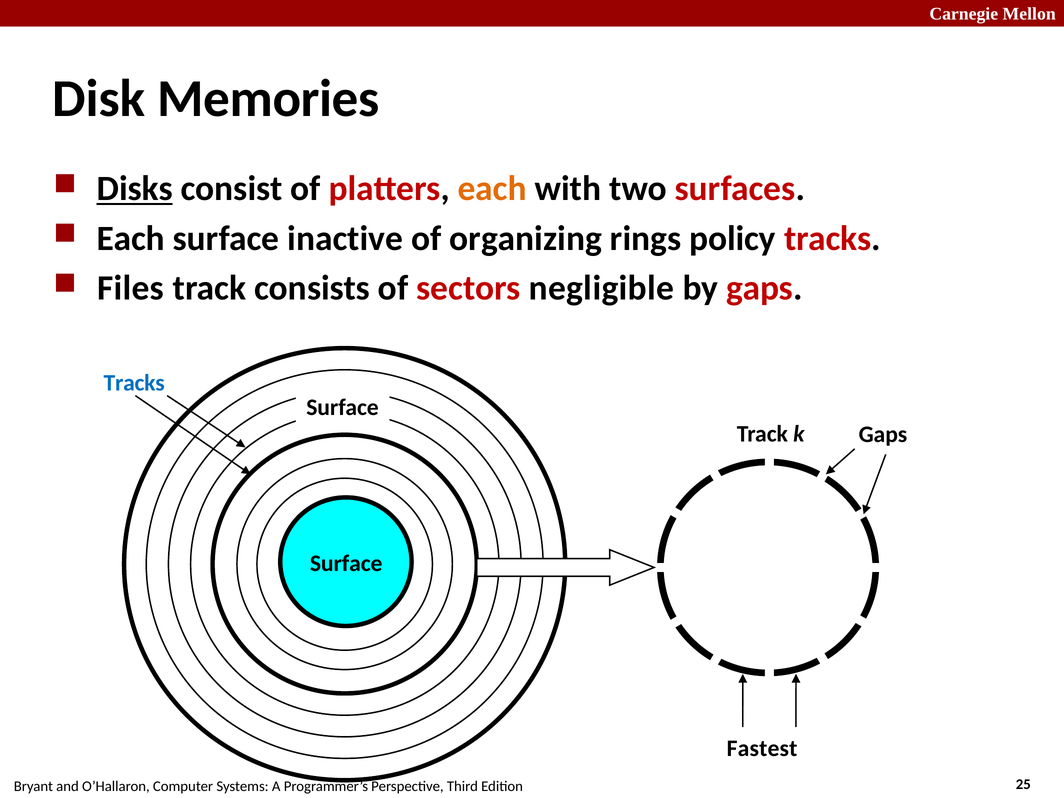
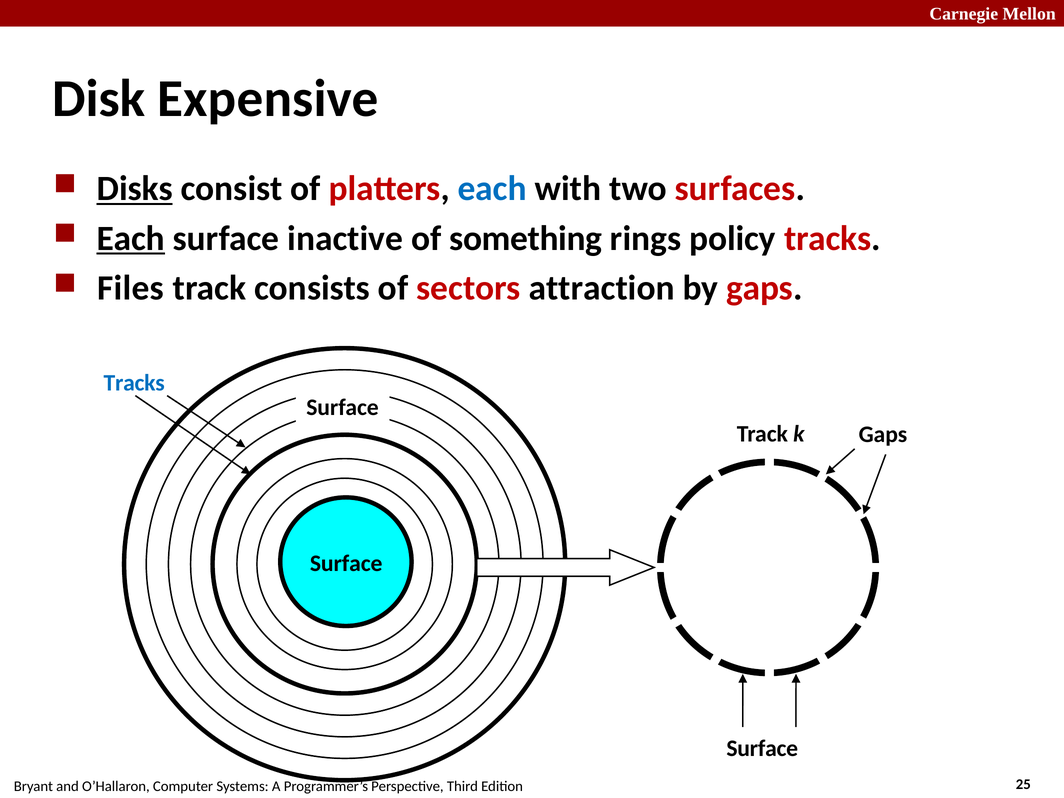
Memories: Memories -> Expensive (268, 99)
each colour: orange -> blue (492, 189)
Each underline: none -> present (131, 238)
organizing: organizing -> something (526, 238)
negligible: negligible -> attraction (602, 288)
Fastest: Fastest -> Surface (762, 748)
